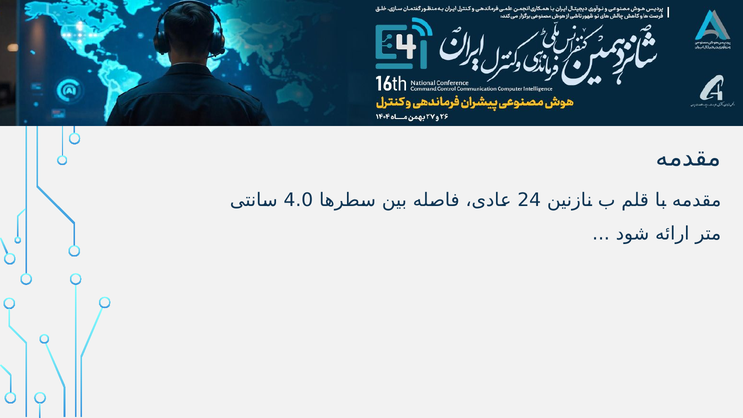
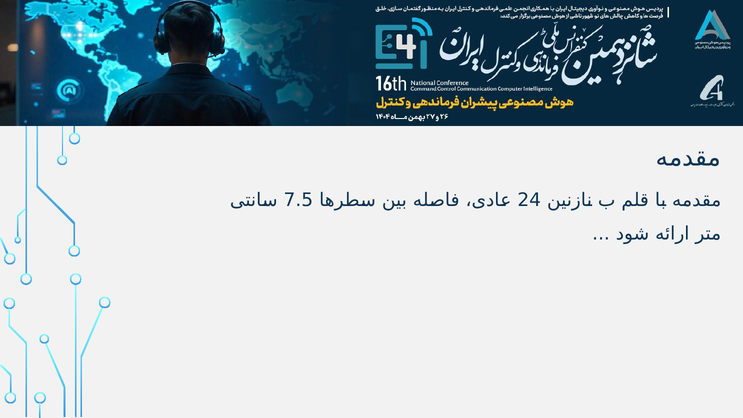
4.0: 4.0 -> 7.5 (298, 200)
